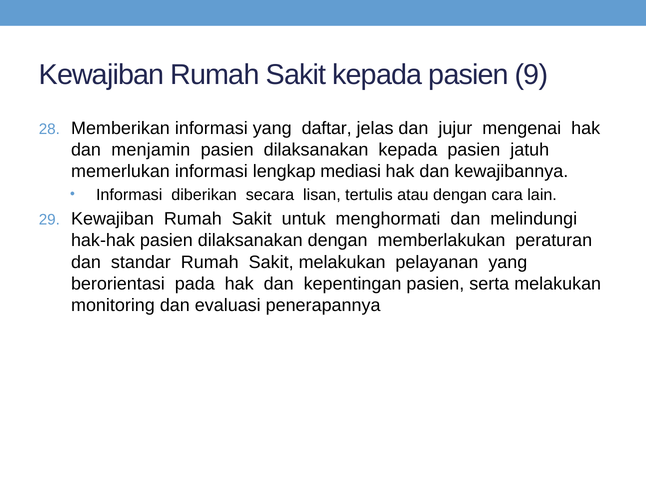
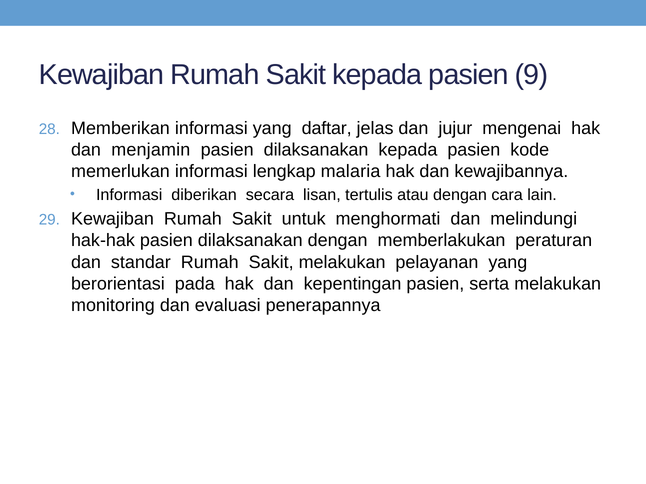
jatuh: jatuh -> kode (530, 150)
mediasi: mediasi -> malaria (351, 171)
